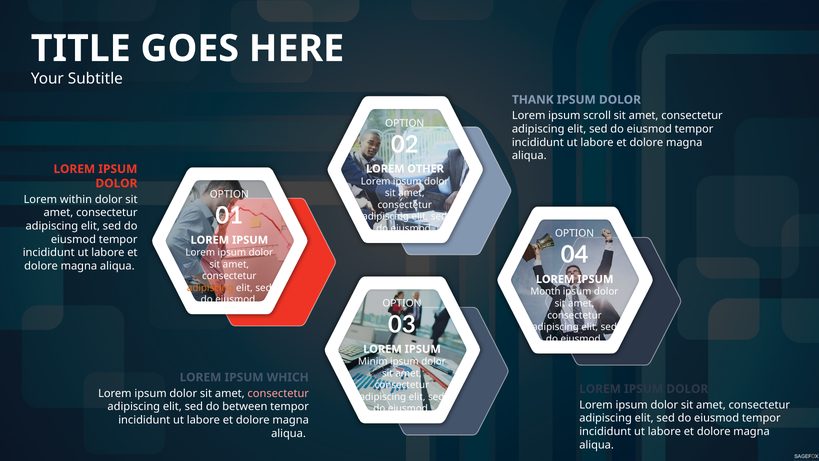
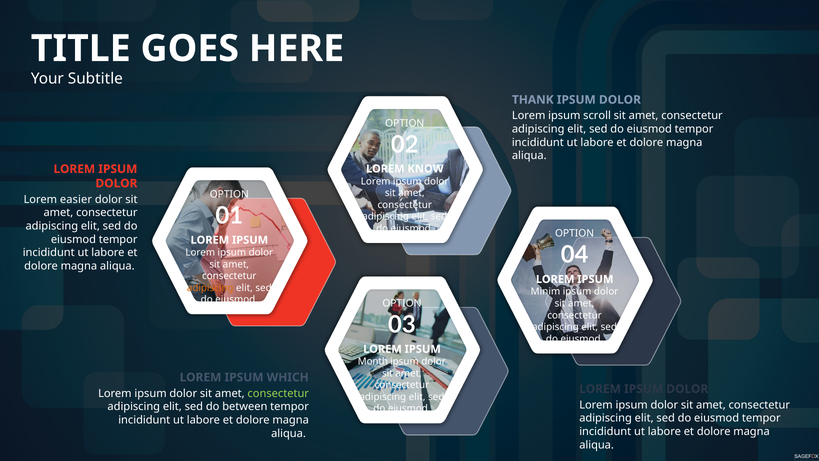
OTHER: OTHER -> KNOW (425, 169)
within: within -> easier (76, 199)
Month: Month -> Minim (545, 292)
Minim: Minim -> Month (373, 361)
consectetur colour: pink -> light green (278, 393)
